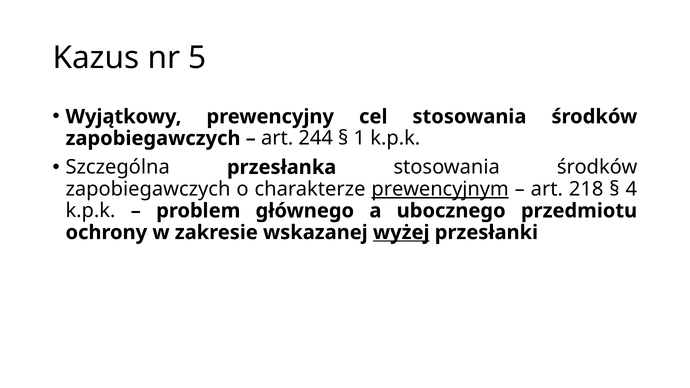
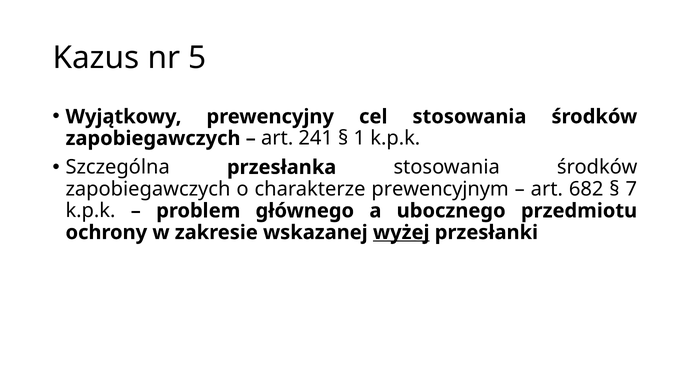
244: 244 -> 241 (316, 138)
prewencyjnym underline: present -> none (440, 189)
218: 218 -> 682 (586, 189)
4: 4 -> 7 (631, 189)
